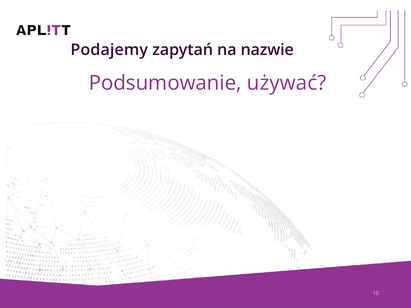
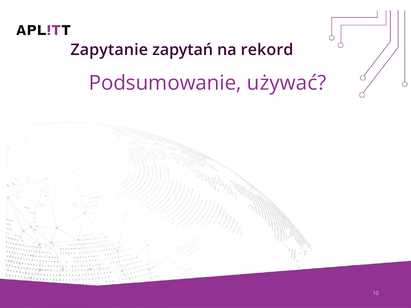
Podajemy: Podajemy -> Zapytanie (109, 50)
nazwie: nazwie -> rekord (267, 50)
